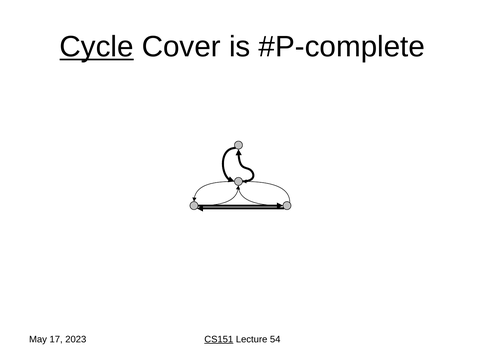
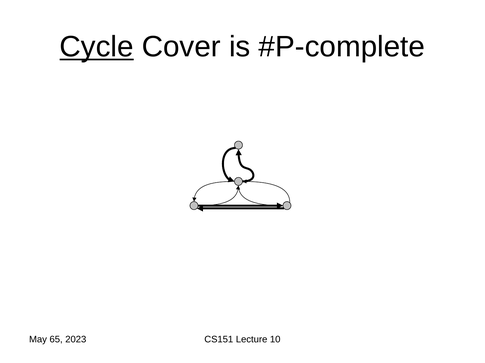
17: 17 -> 65 (56, 340)
CS151 underline: present -> none (219, 340)
54: 54 -> 10 (275, 340)
